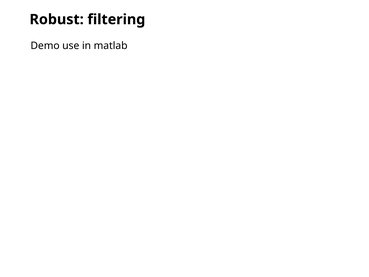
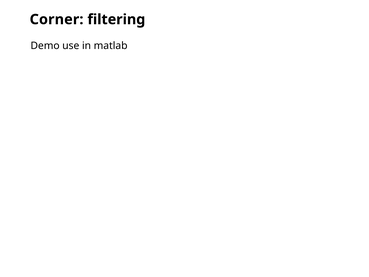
Robust: Robust -> Corner (57, 19)
